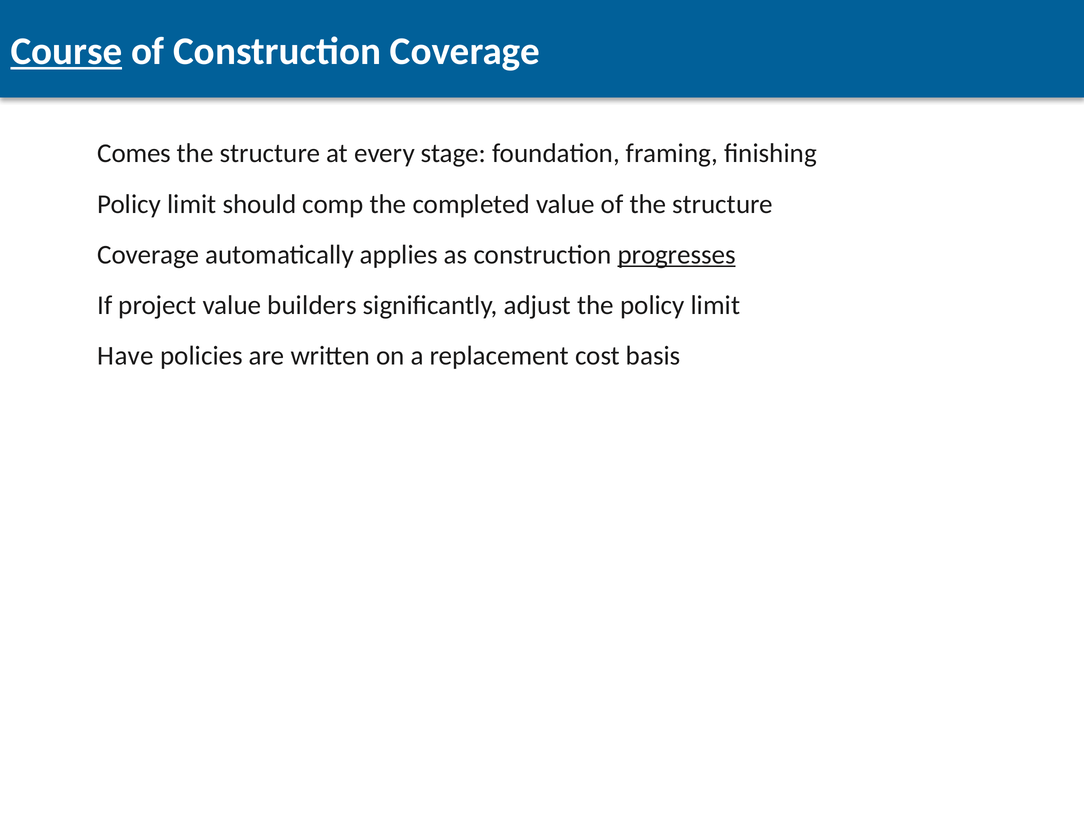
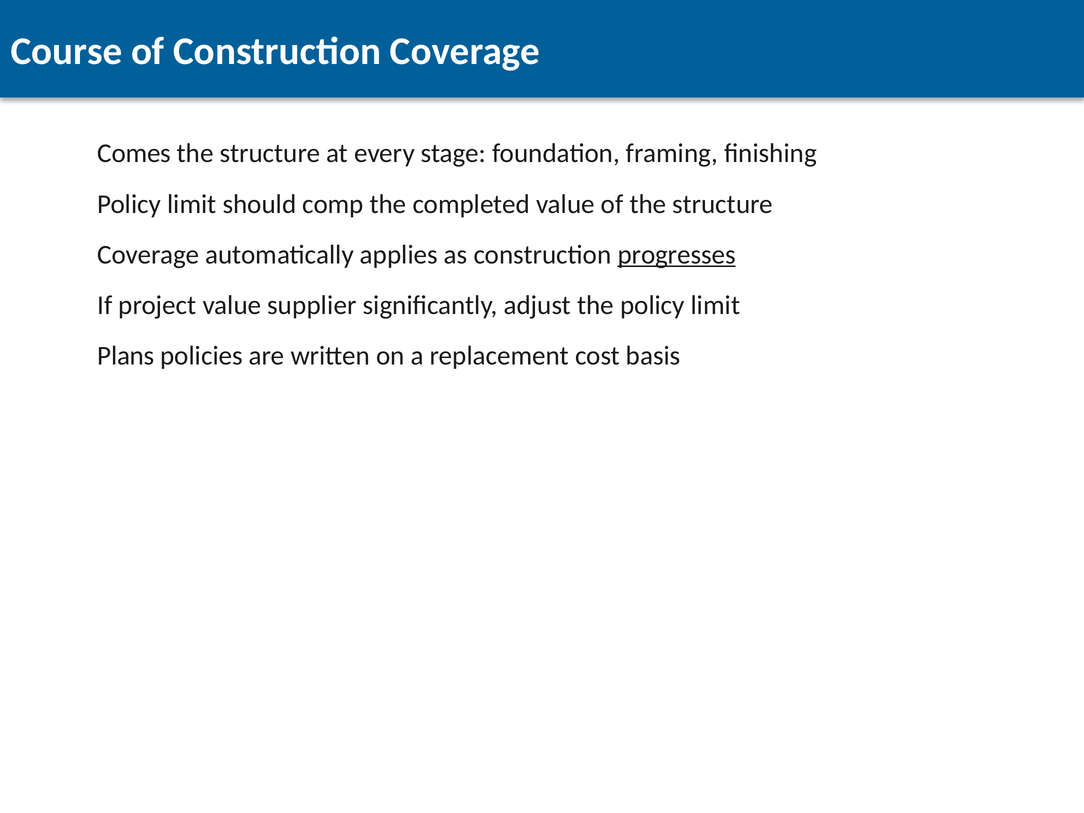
Course underline: present -> none (66, 51)
builders: builders -> supplier (312, 305)
Have: Have -> Plans (126, 356)
